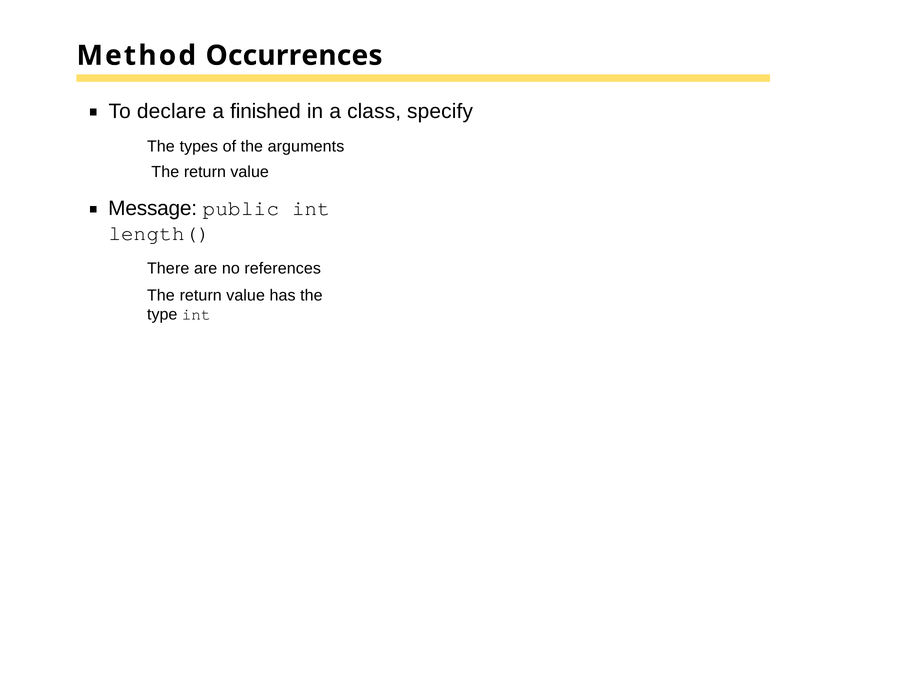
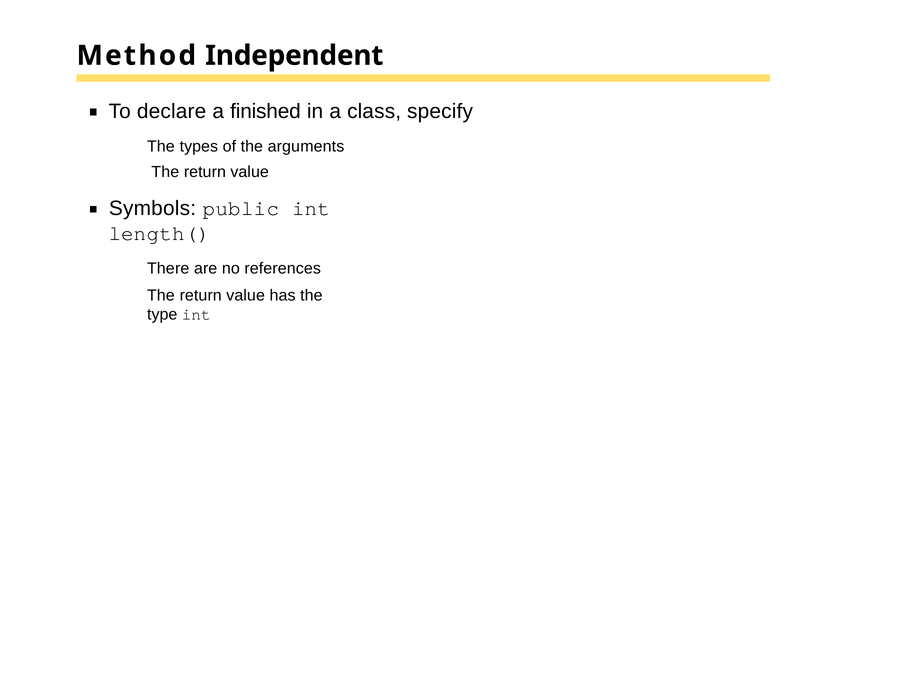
Occurrences: Occurrences -> Independent (294, 56)
Message: Message -> Symbols (152, 209)
